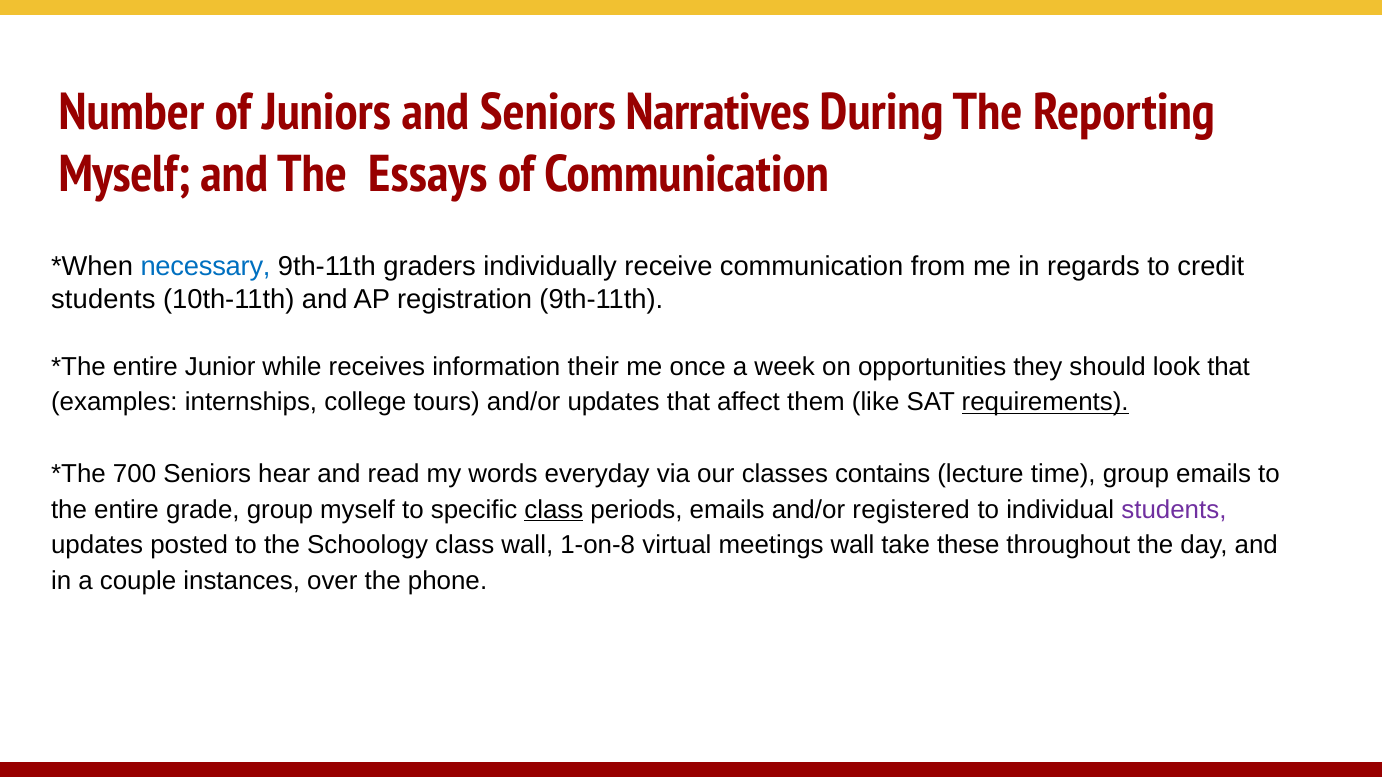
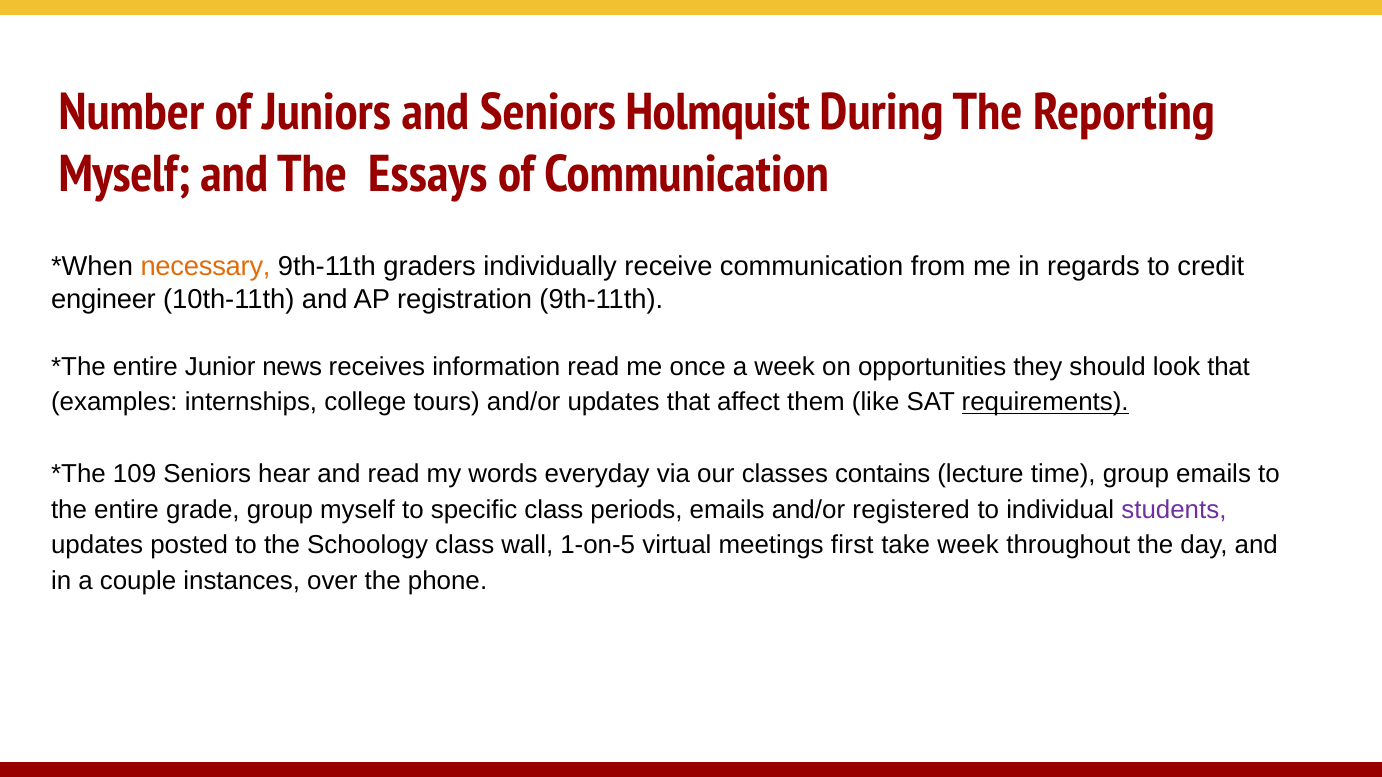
Narratives: Narratives -> Holmquist (718, 112)
necessary colour: blue -> orange (206, 266)
students: students -> engineer (103, 299)
while: while -> news (292, 367)
information their: their -> read (593, 367)
700: 700 -> 109 (135, 474)
class underline: present -> none (554, 510)
1-on-8: 1-on-8 -> 1-on-5 (598, 546)
meetings wall: wall -> first (852, 546)
take these: these -> week (968, 546)
